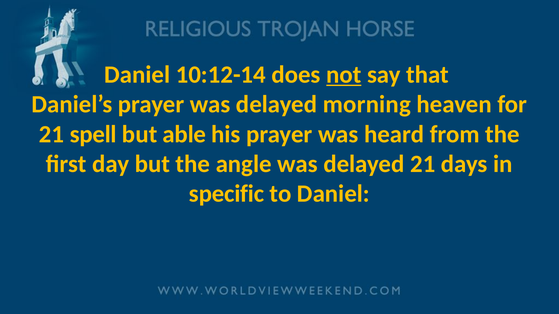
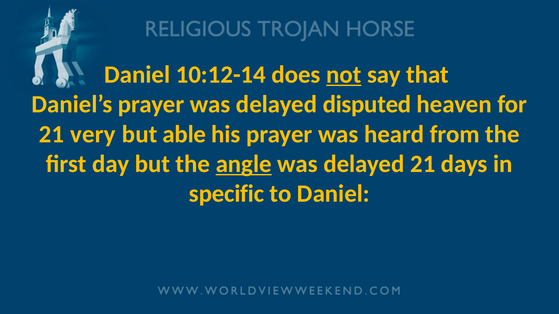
morning: morning -> disputed (367, 105)
spell: spell -> very (93, 134)
angle underline: none -> present (244, 164)
